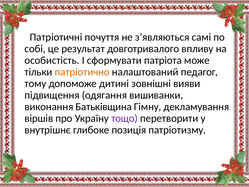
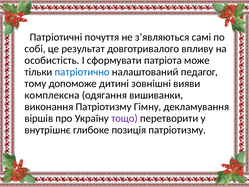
патріотично colour: orange -> blue (82, 72)
підвищення: підвищення -> комплексна (52, 95)
виконання Батьківщина: Батьківщина -> Патріотизму (104, 107)
